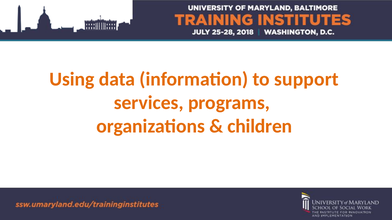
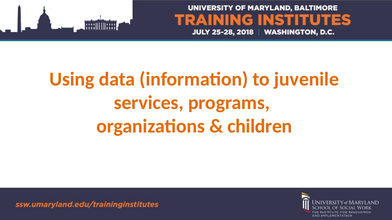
support: support -> juvenile (307, 79)
